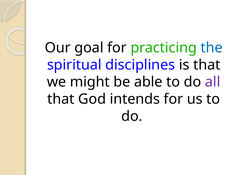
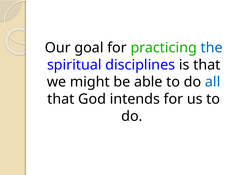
all colour: purple -> blue (213, 82)
